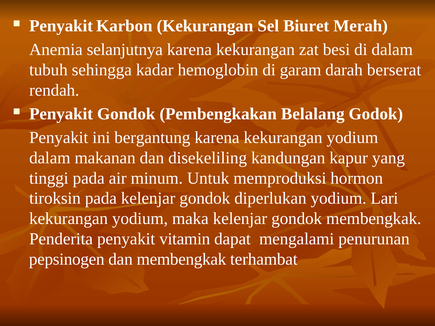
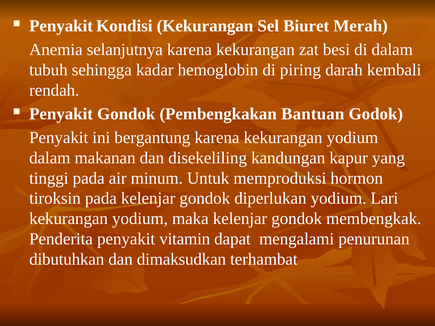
Karbon: Karbon -> Kondisi (124, 26)
garam: garam -> piring (300, 70)
berserat: berserat -> kembali (394, 70)
Belalang: Belalang -> Bantuan (313, 114)
pepsinogen: pepsinogen -> dibutuhkan (67, 259)
dan membengkak: membengkak -> dimaksudkan (181, 259)
